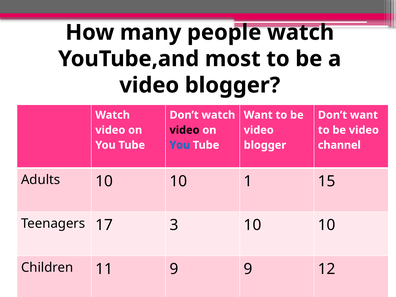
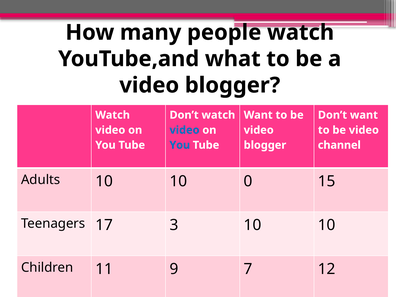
most: most -> what (233, 59)
video colour: black -> blue (185, 130)
1: 1 -> 0 (248, 181)
9 9: 9 -> 7 (248, 269)
